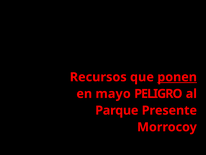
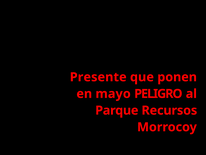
Recursos: Recursos -> Presente (98, 77)
ponen underline: present -> none (177, 77)
Presente: Presente -> Recursos (169, 110)
